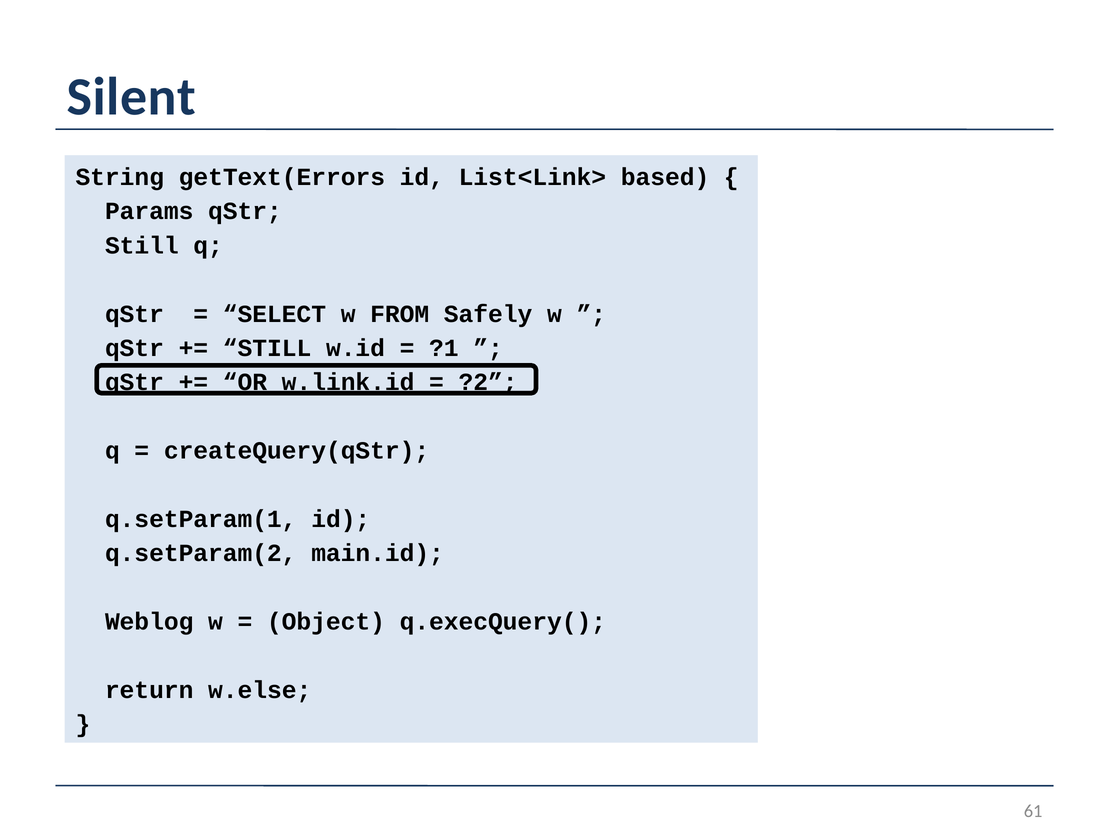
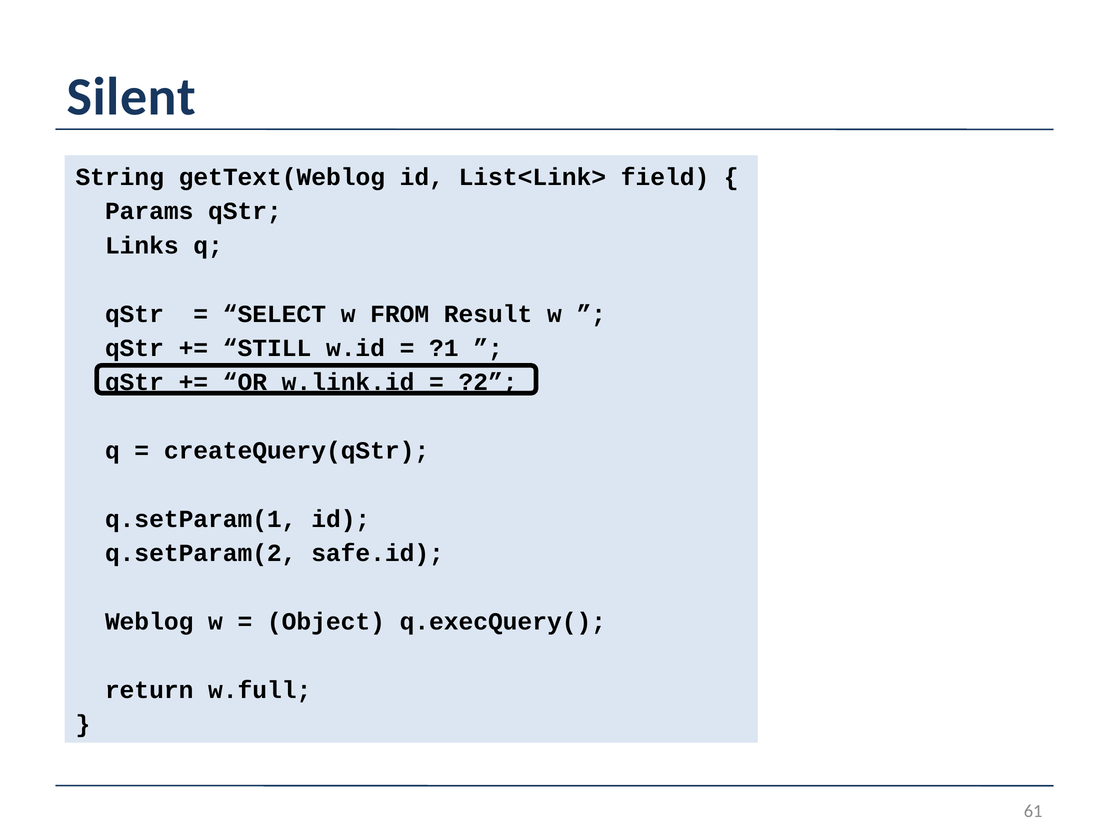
getText(Errors: getText(Errors -> getText(Weblog (282, 177)
based: based -> field (665, 177)
Still: Still -> Links (142, 245)
Safely: Safely -> Result (488, 314)
main.id: main.id -> safe.id (378, 553)
w.else: w.else -> w.full (260, 690)
